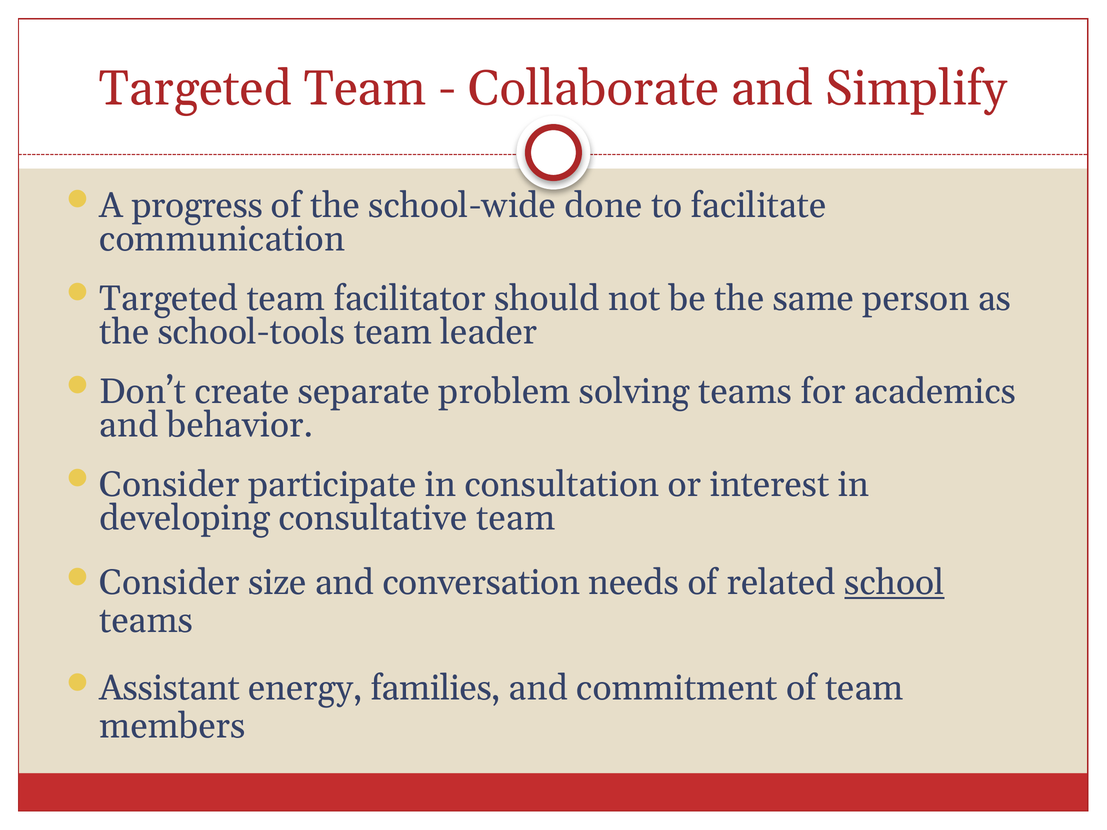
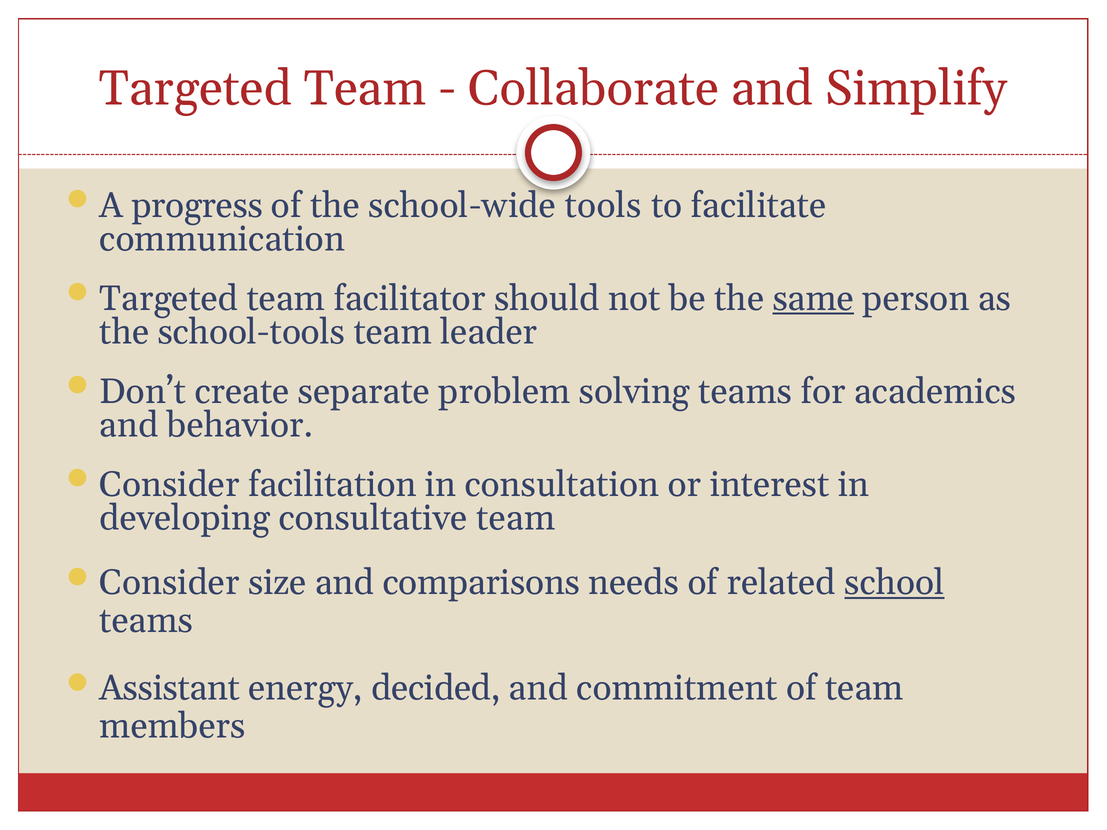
done: done -> tools (603, 205)
same underline: none -> present (813, 298)
participate: participate -> facilitation (332, 485)
conversation: conversation -> comparisons (481, 583)
families: families -> decided (436, 688)
